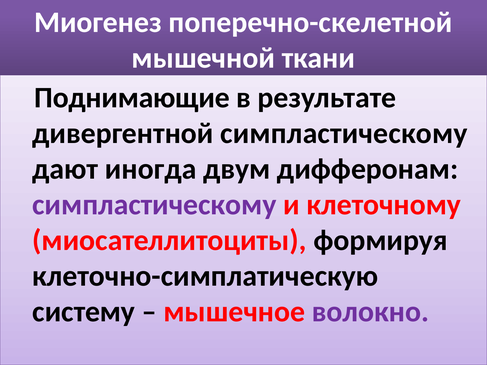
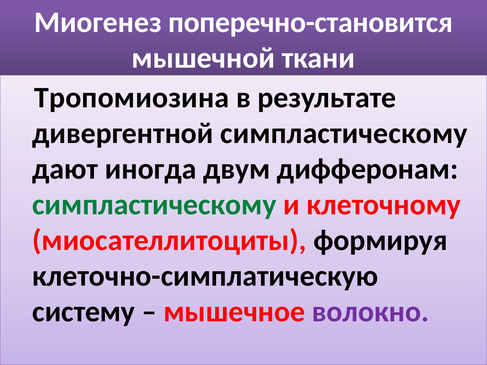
поперечно-скелетной: поперечно-скелетной -> поперечно-становится (311, 22)
Поднимающие: Поднимающие -> Тропомиозина (132, 98)
симпластическому colour: purple -> green (154, 205)
